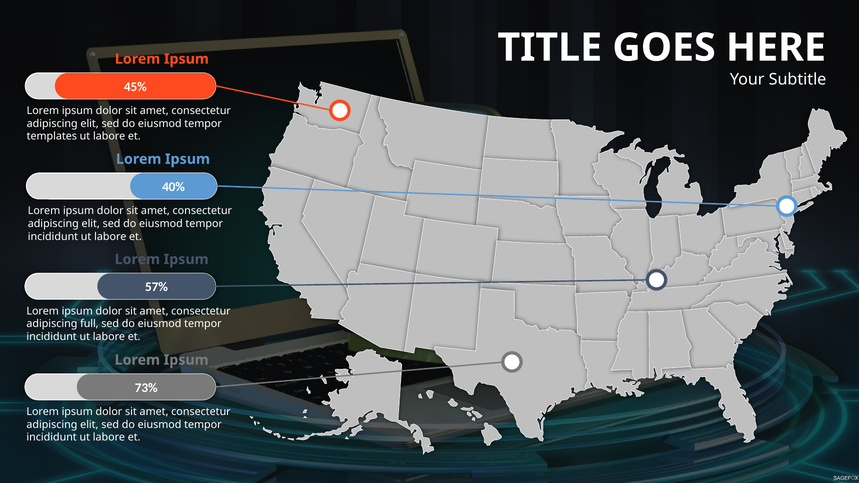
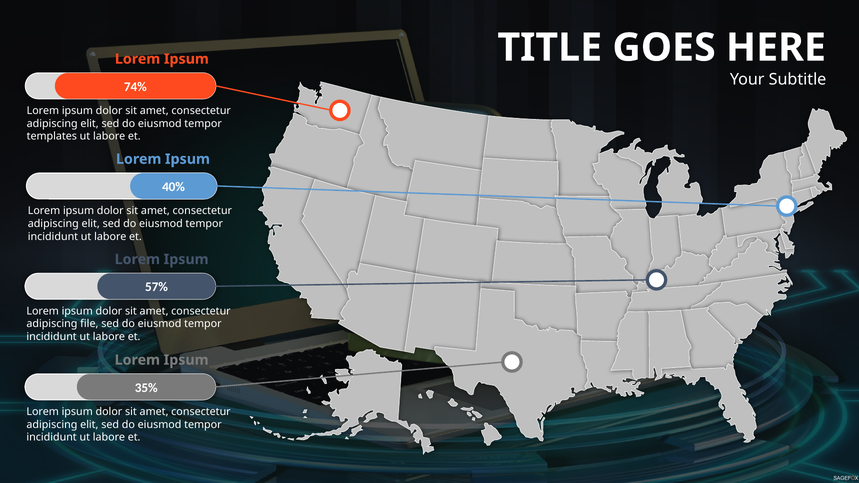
45%: 45% -> 74% (135, 87)
full: full -> file (89, 324)
73%: 73% -> 35% (146, 388)
